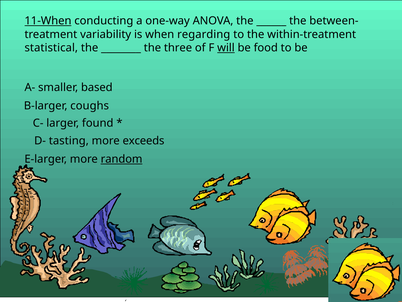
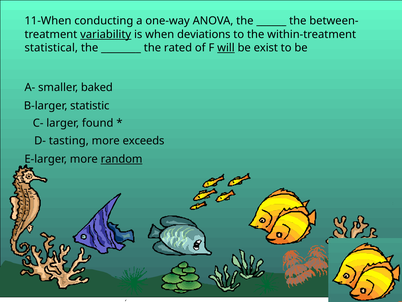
11-When underline: present -> none (48, 21)
variability underline: none -> present (106, 34)
regarding: regarding -> deviations (204, 34)
three: three -> rated (178, 48)
food: food -> exist (266, 48)
based: based -> baked (97, 87)
coughs: coughs -> statistic (90, 105)
